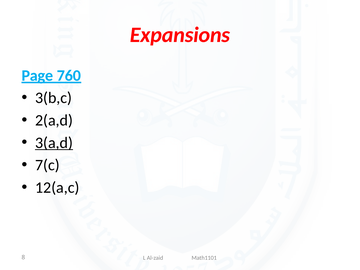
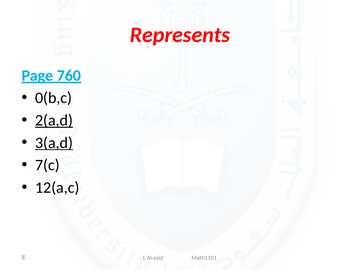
Expansions: Expansions -> Represents (180, 35)
3(b,c: 3(b,c -> 0(b,c (54, 98)
2(a,d underline: none -> present (54, 120)
